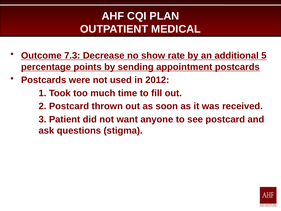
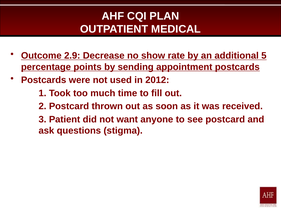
7.3: 7.3 -> 2.9 (72, 56)
